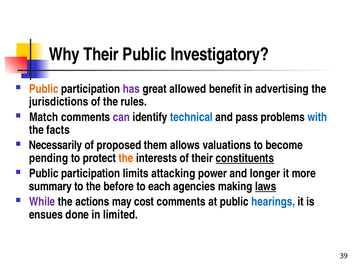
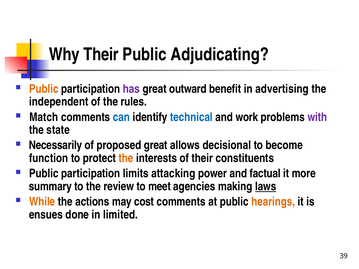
Investigatory: Investigatory -> Adjudicating (220, 54)
allowed: allowed -> outward (188, 89)
jurisdictions: jurisdictions -> independent (59, 102)
can colour: purple -> blue (121, 117)
pass: pass -> work (247, 117)
with colour: blue -> purple (317, 117)
facts: facts -> state (58, 130)
proposed them: them -> great (156, 145)
valuations: valuations -> decisional (227, 145)
pending: pending -> function (49, 158)
constituents underline: present -> none (245, 158)
longer: longer -> factual (265, 174)
before: before -> review (119, 187)
each: each -> meet (160, 187)
While colour: purple -> orange (42, 202)
hearings colour: blue -> orange (273, 202)
